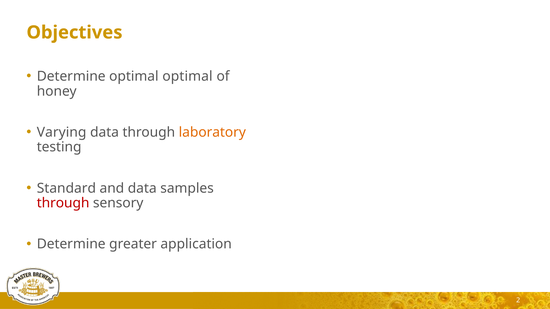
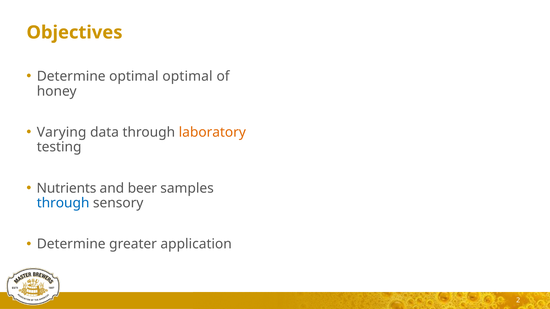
Standard: Standard -> Nutrients (66, 188)
and data: data -> beer (142, 188)
through colour: red -> blue (63, 203)
